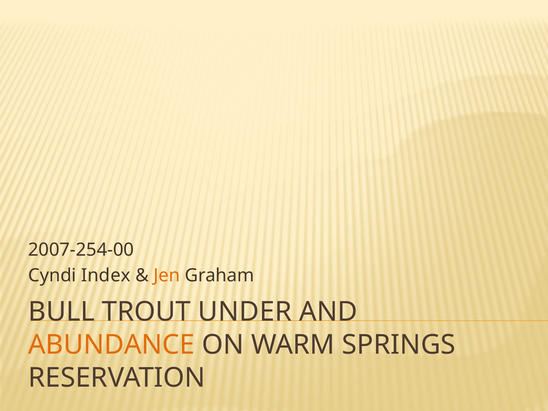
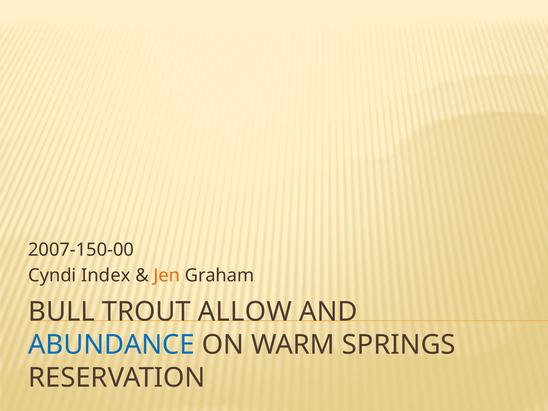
2007-254-00: 2007-254-00 -> 2007-150-00 (81, 250)
UNDER: UNDER -> ALLOW (245, 312)
ABUNDANCE colour: orange -> blue (111, 345)
